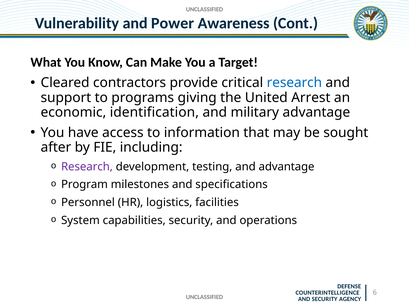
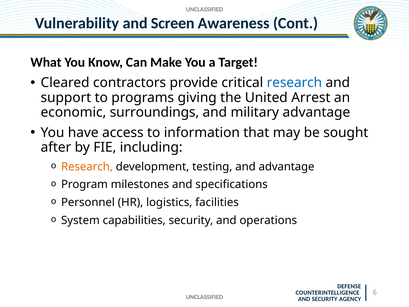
Power: Power -> Screen (173, 23)
identification: identification -> surroundings (154, 112)
Research colour: purple -> orange (87, 166)
